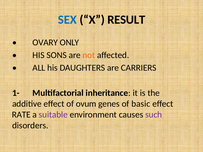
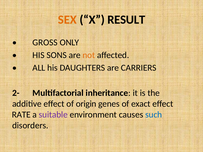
SEX colour: blue -> orange (67, 20)
OVARY: OVARY -> GROSS (45, 43)
1-: 1- -> 2- (16, 93)
ovum: ovum -> origin (86, 104)
basic: basic -> exact (141, 104)
such colour: purple -> blue (154, 115)
